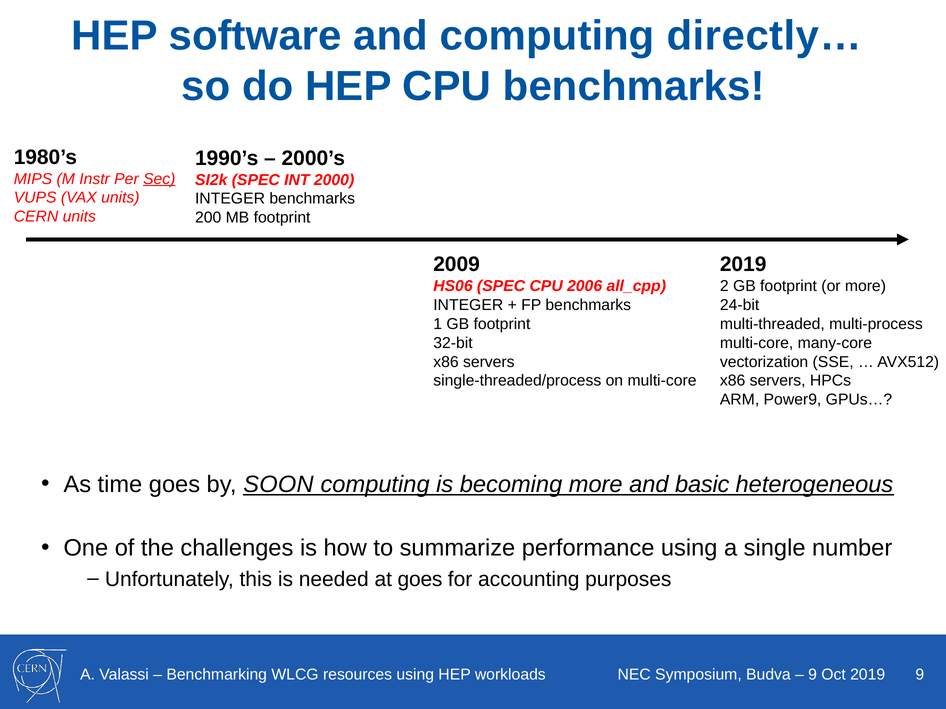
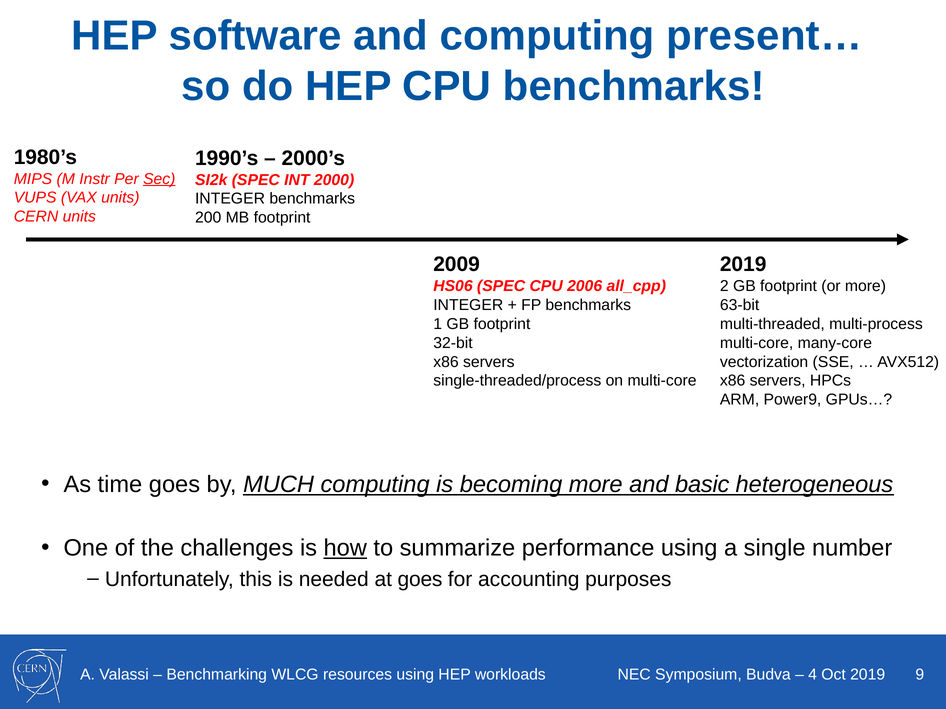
directly…: directly… -> present… (764, 36)
24-bit: 24-bit -> 63-bit (740, 305)
SOON: SOON -> MUCH (279, 485)
how underline: none -> present (345, 548)
9: 9 -> 4 (813, 675)
